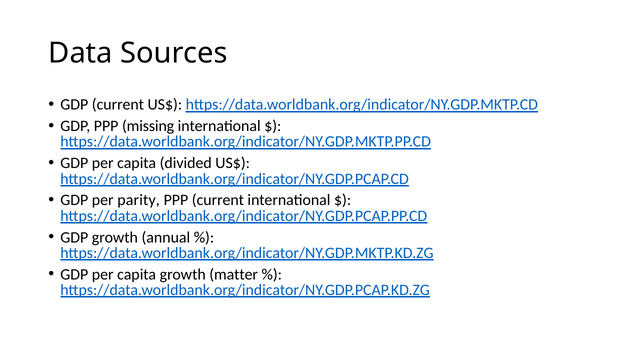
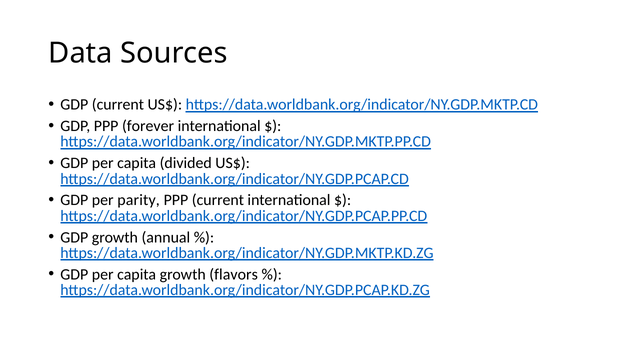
missing: missing -> forever (148, 126)
matter: matter -> flavors (234, 274)
